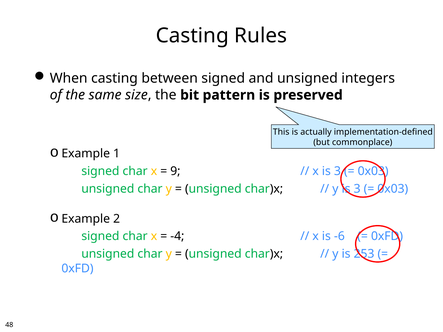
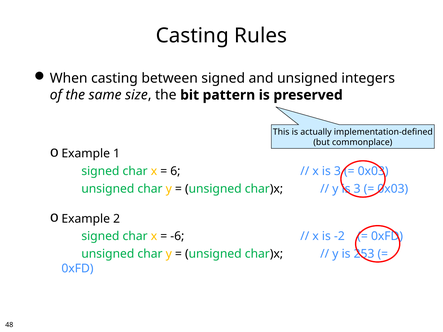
9: 9 -> 6 (175, 171)
-4: -4 -> -6 (177, 236)
-6: -6 -> -2 (339, 236)
